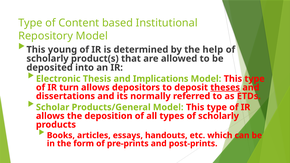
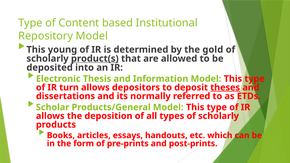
help: help -> gold (213, 50)
product(s underline: none -> present (95, 59)
Implications: Implications -> Information (161, 79)
